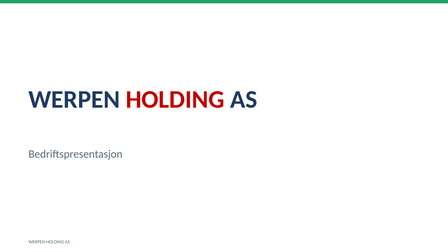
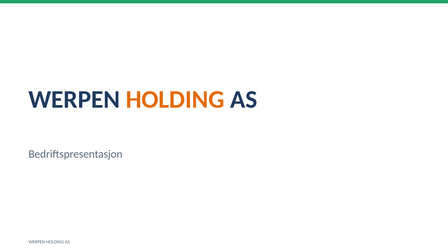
HOLDING colour: red -> orange (175, 99)
